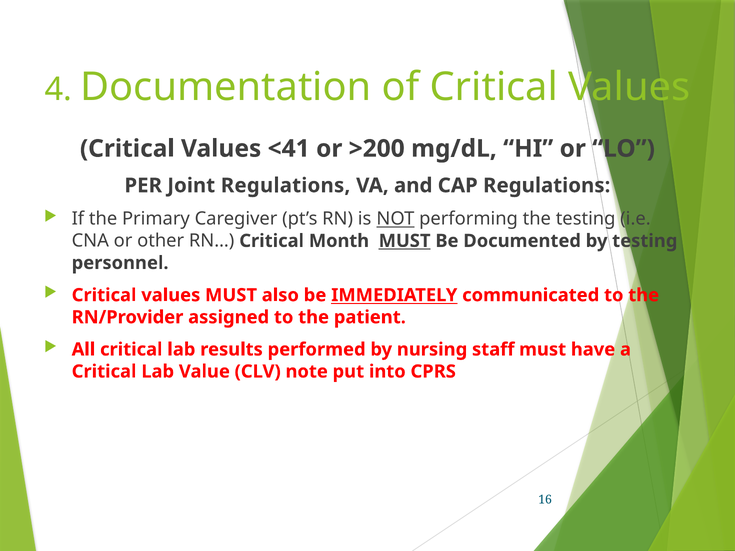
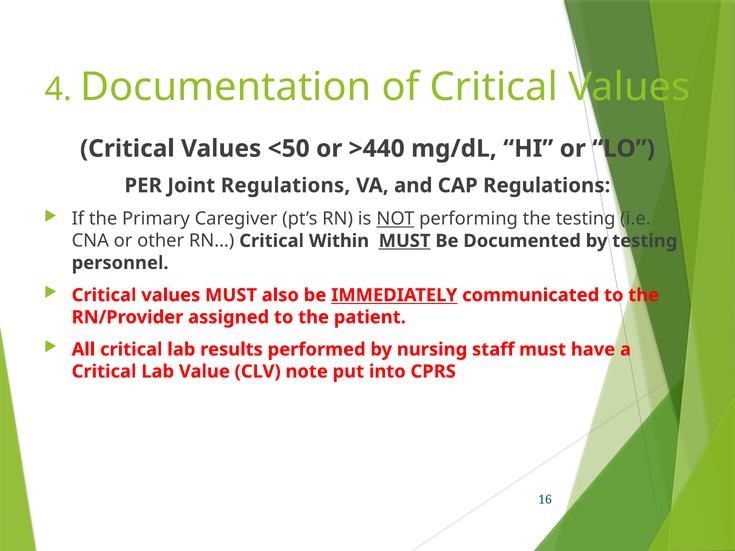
<41: <41 -> <50 (289, 149)
>200: >200 -> >440 (377, 149)
Month: Month -> Within (339, 241)
